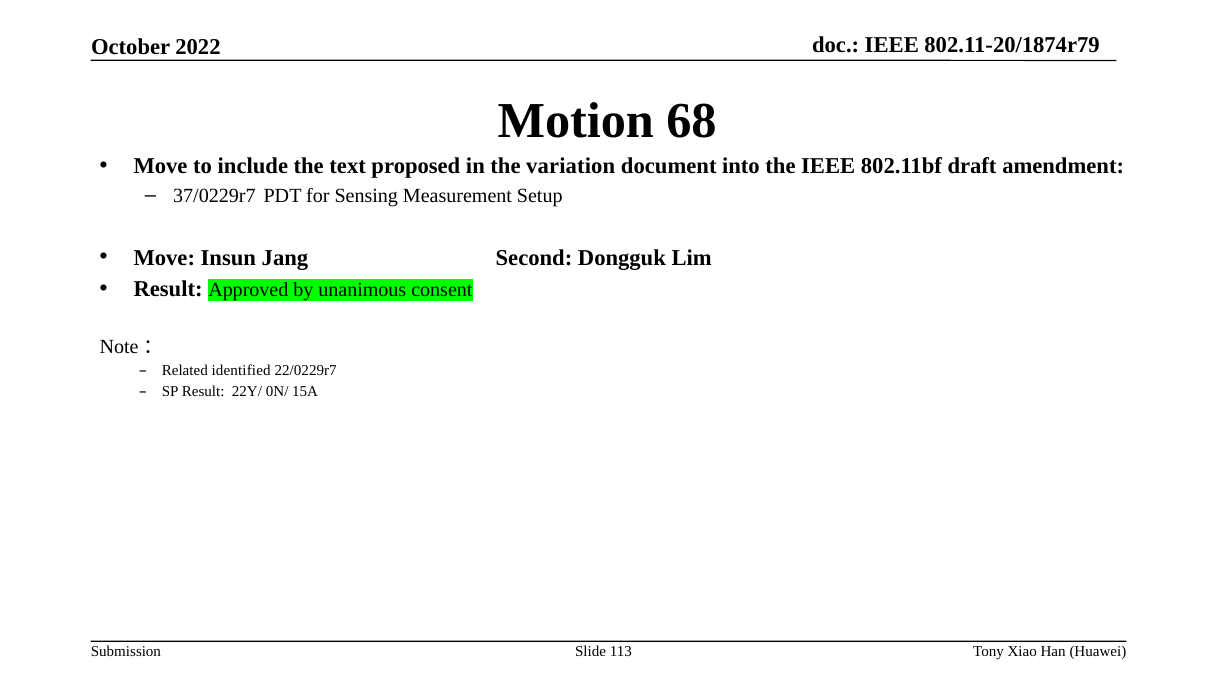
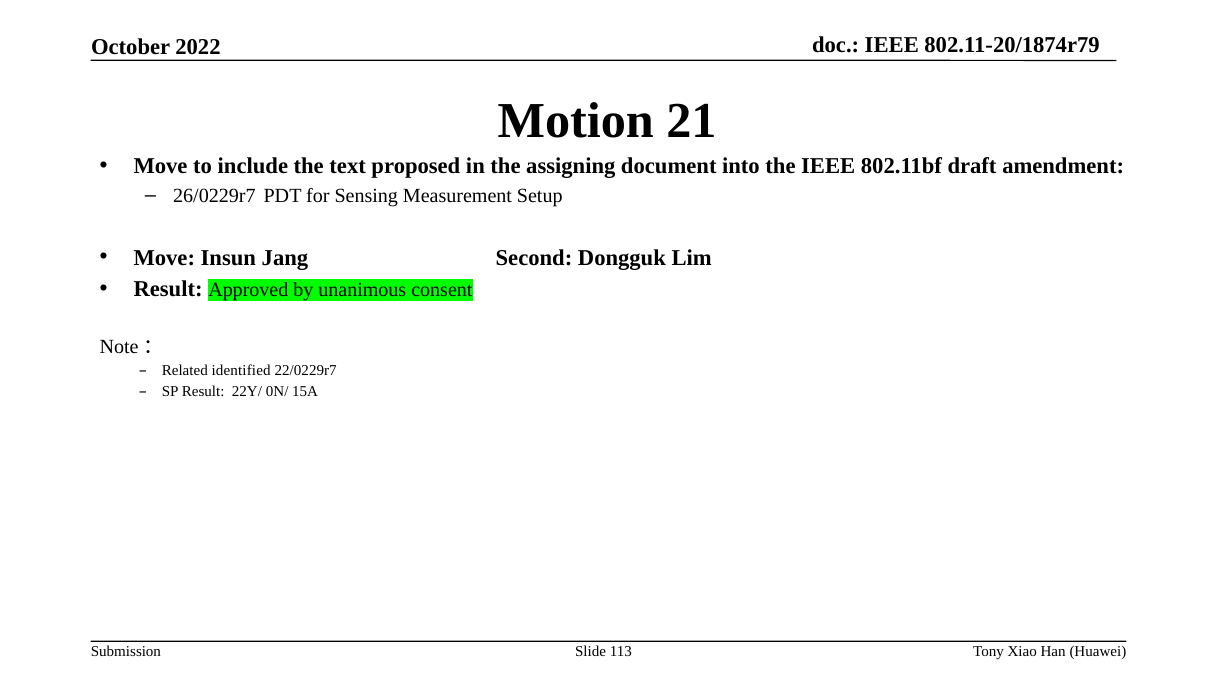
68: 68 -> 21 (692, 121)
variation: variation -> assigning (571, 166)
37/0229r7: 37/0229r7 -> 26/0229r7 (214, 196)
